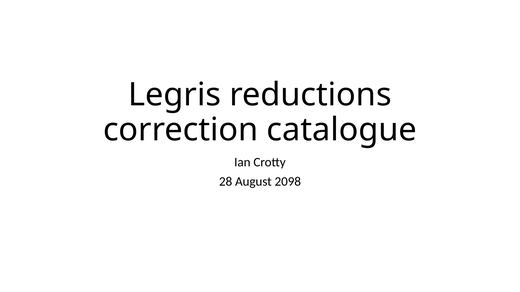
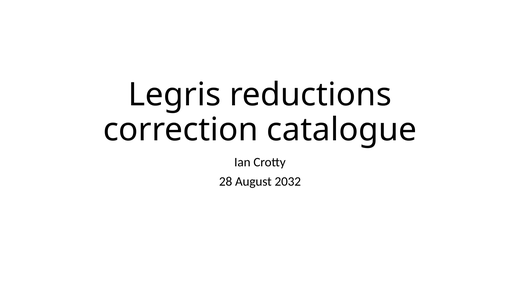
2098: 2098 -> 2032 (288, 182)
